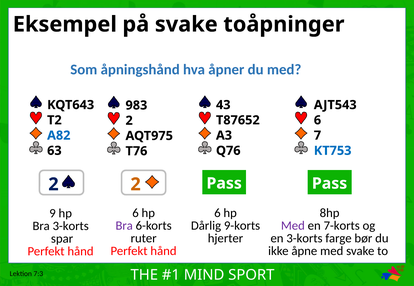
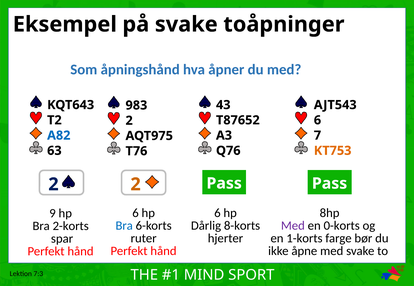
KT753 colour: blue -> orange (333, 151)
Bra colour: purple -> blue (124, 226)
9-korts: 9-korts -> 8-korts (242, 226)
7-korts: 7-korts -> 0-korts (342, 226)
Bra 3-korts: 3-korts -> 2-korts (71, 227)
en 3-korts: 3-korts -> 1-korts (304, 239)
